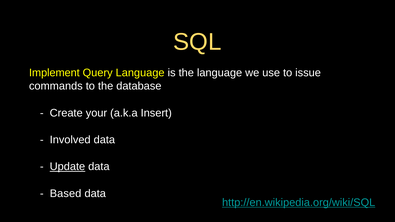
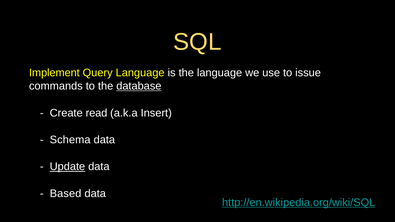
database underline: none -> present (139, 86)
your: your -> read (96, 113)
Involved: Involved -> Schema (70, 140)
